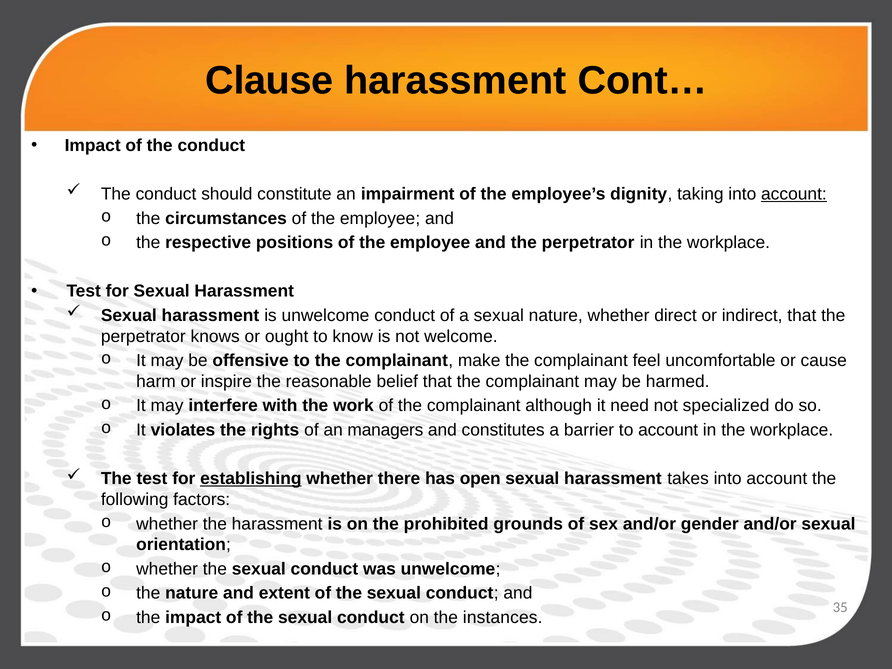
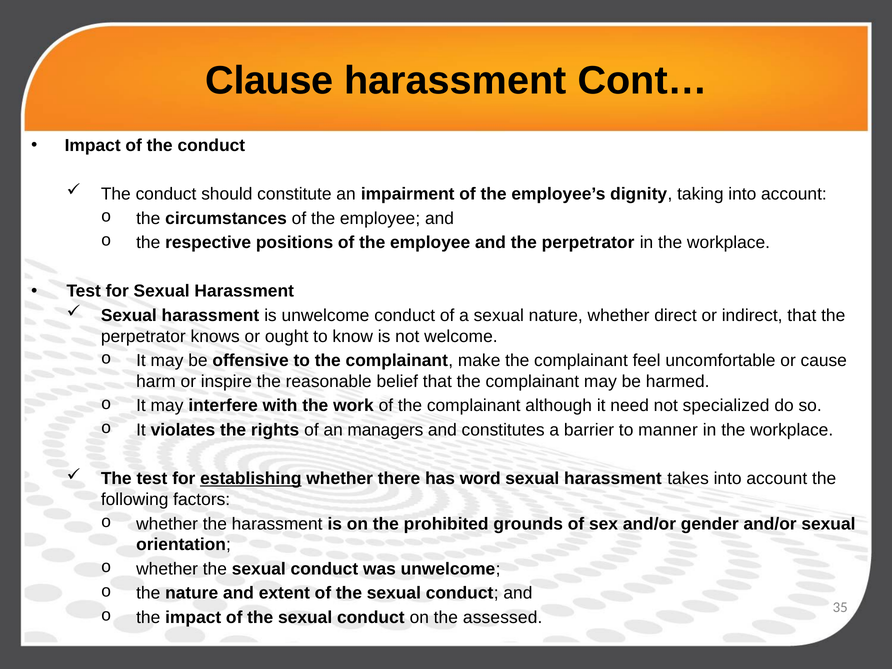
account underline: present -> none (794, 194)
to account: account -> manner (668, 430)
open: open -> word (480, 479)
instances: instances -> assessed (503, 618)
